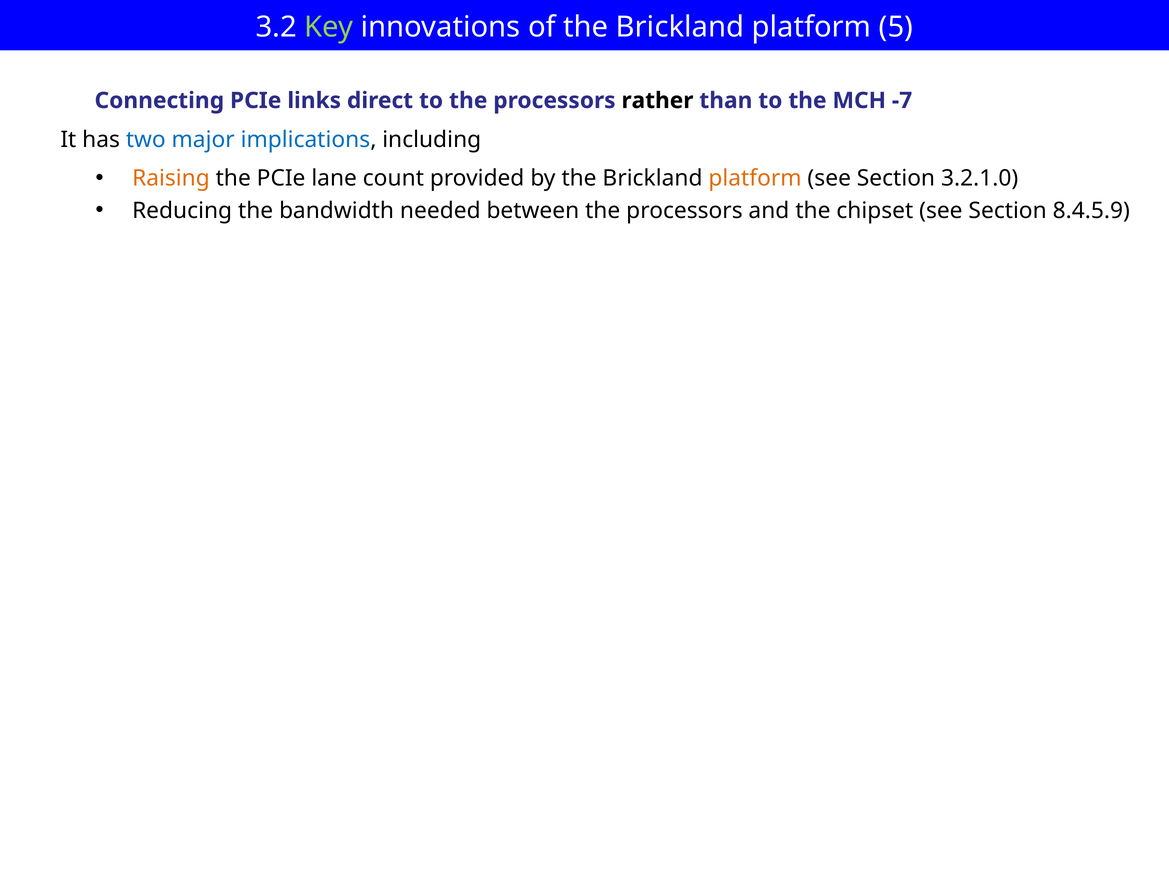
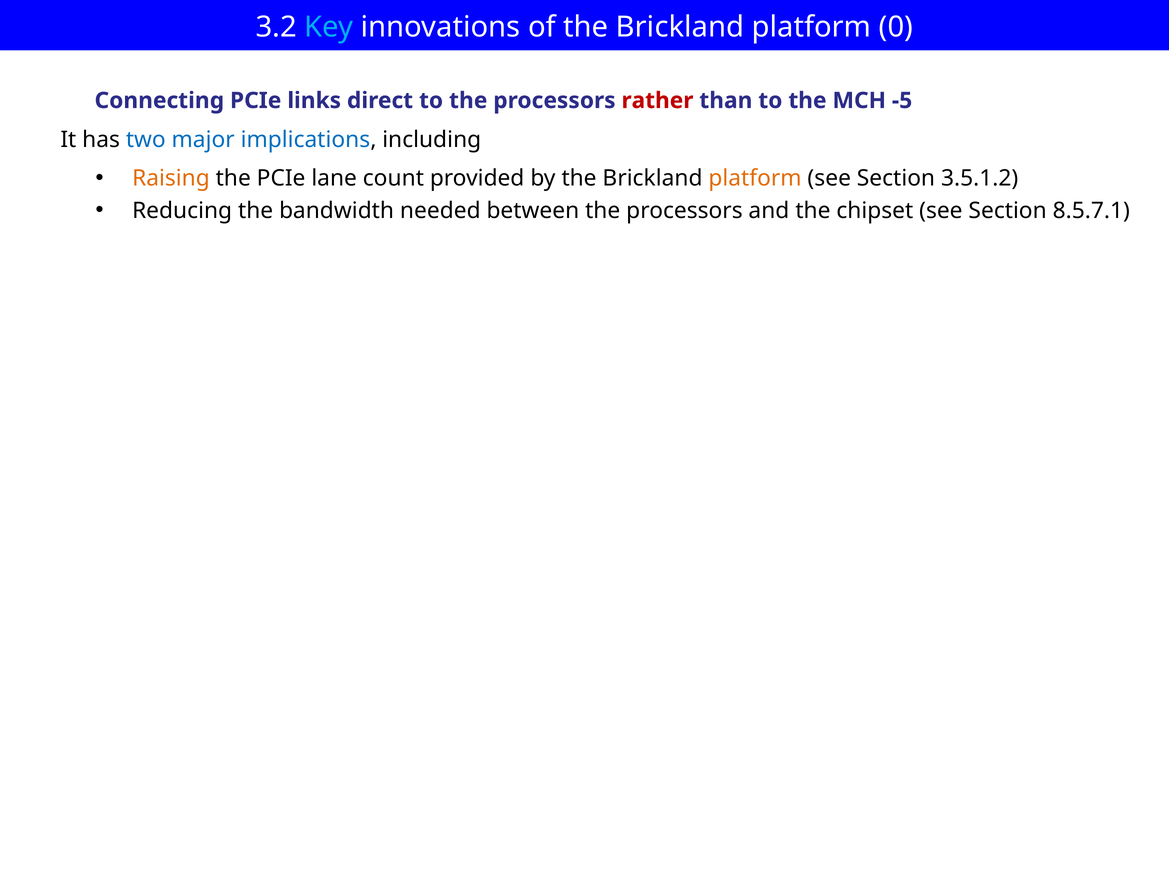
Key colour: light green -> light blue (329, 27)
5: 5 -> 0 (896, 27)
rather colour: black -> red (657, 101)
-7: -7 -> -5 (902, 101)
3.2.1.0: 3.2.1.0 -> 3.5.1.2 (980, 178)
8.4.5.9: 8.4.5.9 -> 8.5.7.1 (1091, 211)
